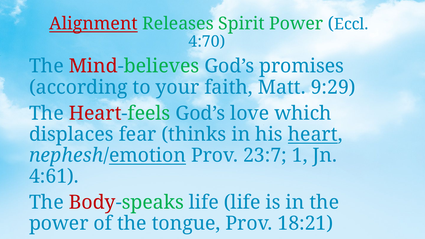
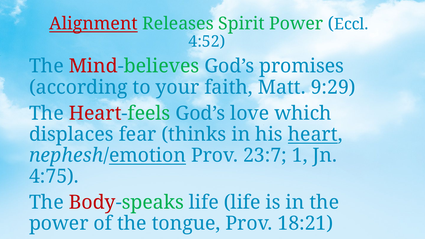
4:70: 4:70 -> 4:52 (207, 42)
4:61: 4:61 -> 4:75 (54, 176)
